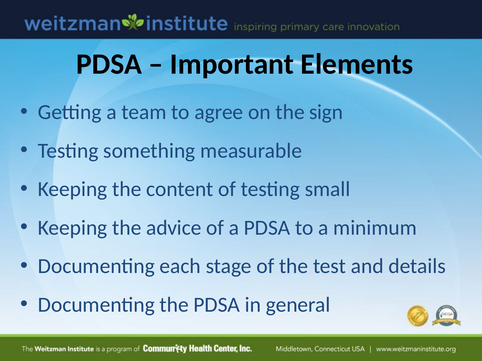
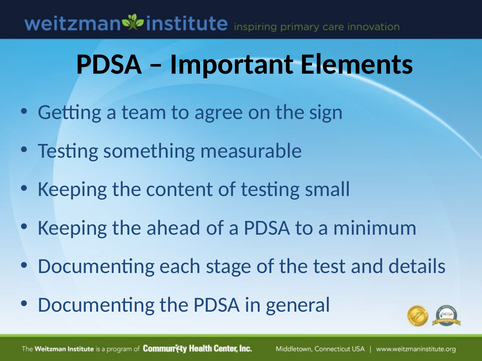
advice: advice -> ahead (174, 228)
